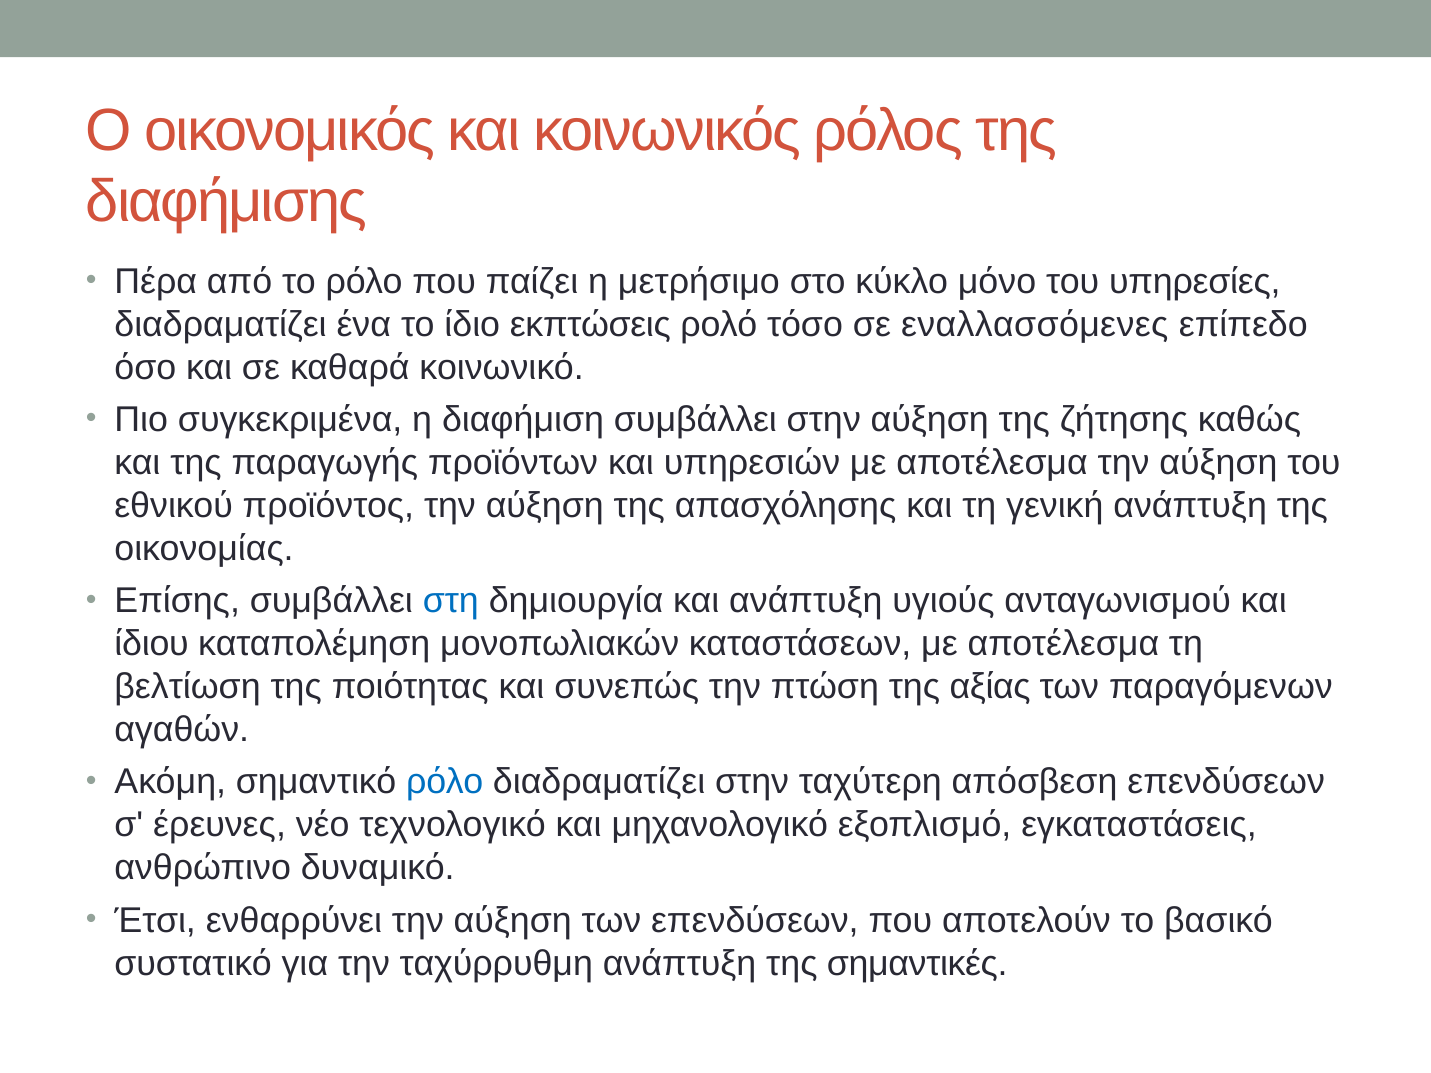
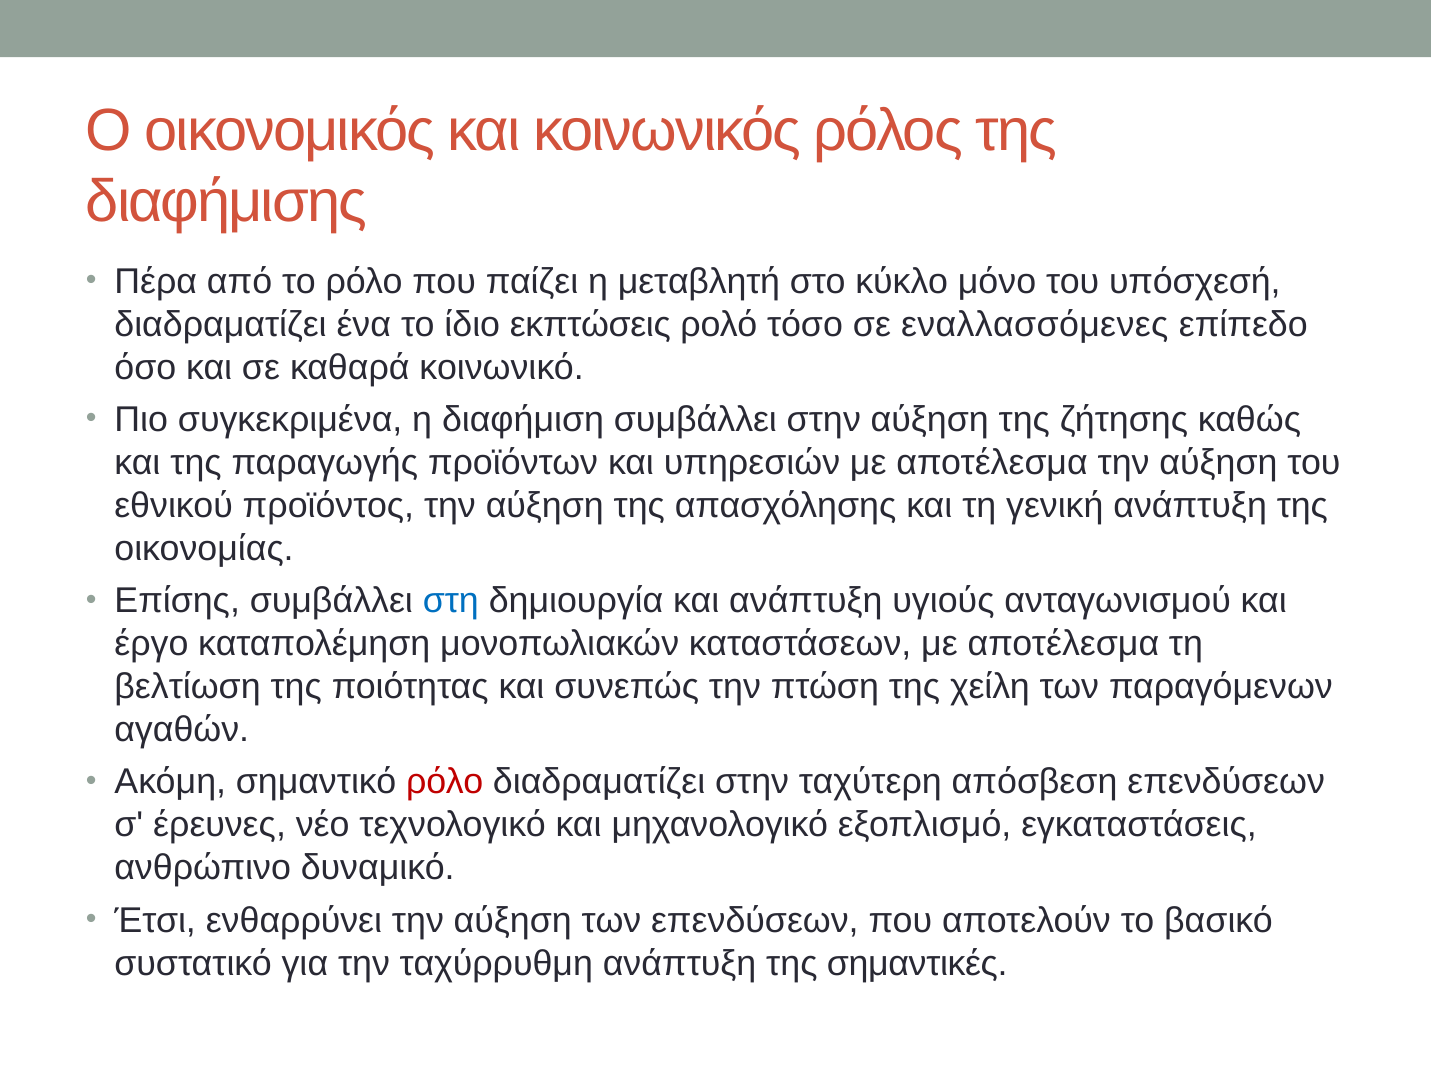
μετρήσιμο: μετρήσιμο -> μεταβλητή (699, 282)
υπηρεσίες: υπηρεσίες -> υπόσχεσή (1195, 282)
ίδιου: ίδιου -> έργο (151, 644)
αξίας: αξίας -> χείλη (990, 687)
ρόλο colour: blue -> red (445, 782)
